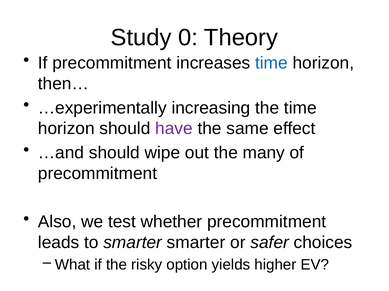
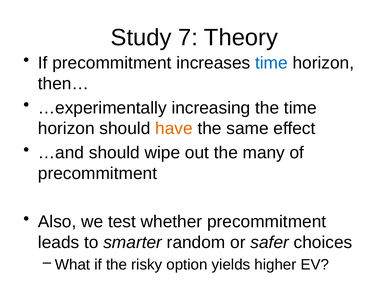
0: 0 -> 7 (188, 38)
have colour: purple -> orange (174, 129)
smarter smarter: smarter -> random (196, 243)
